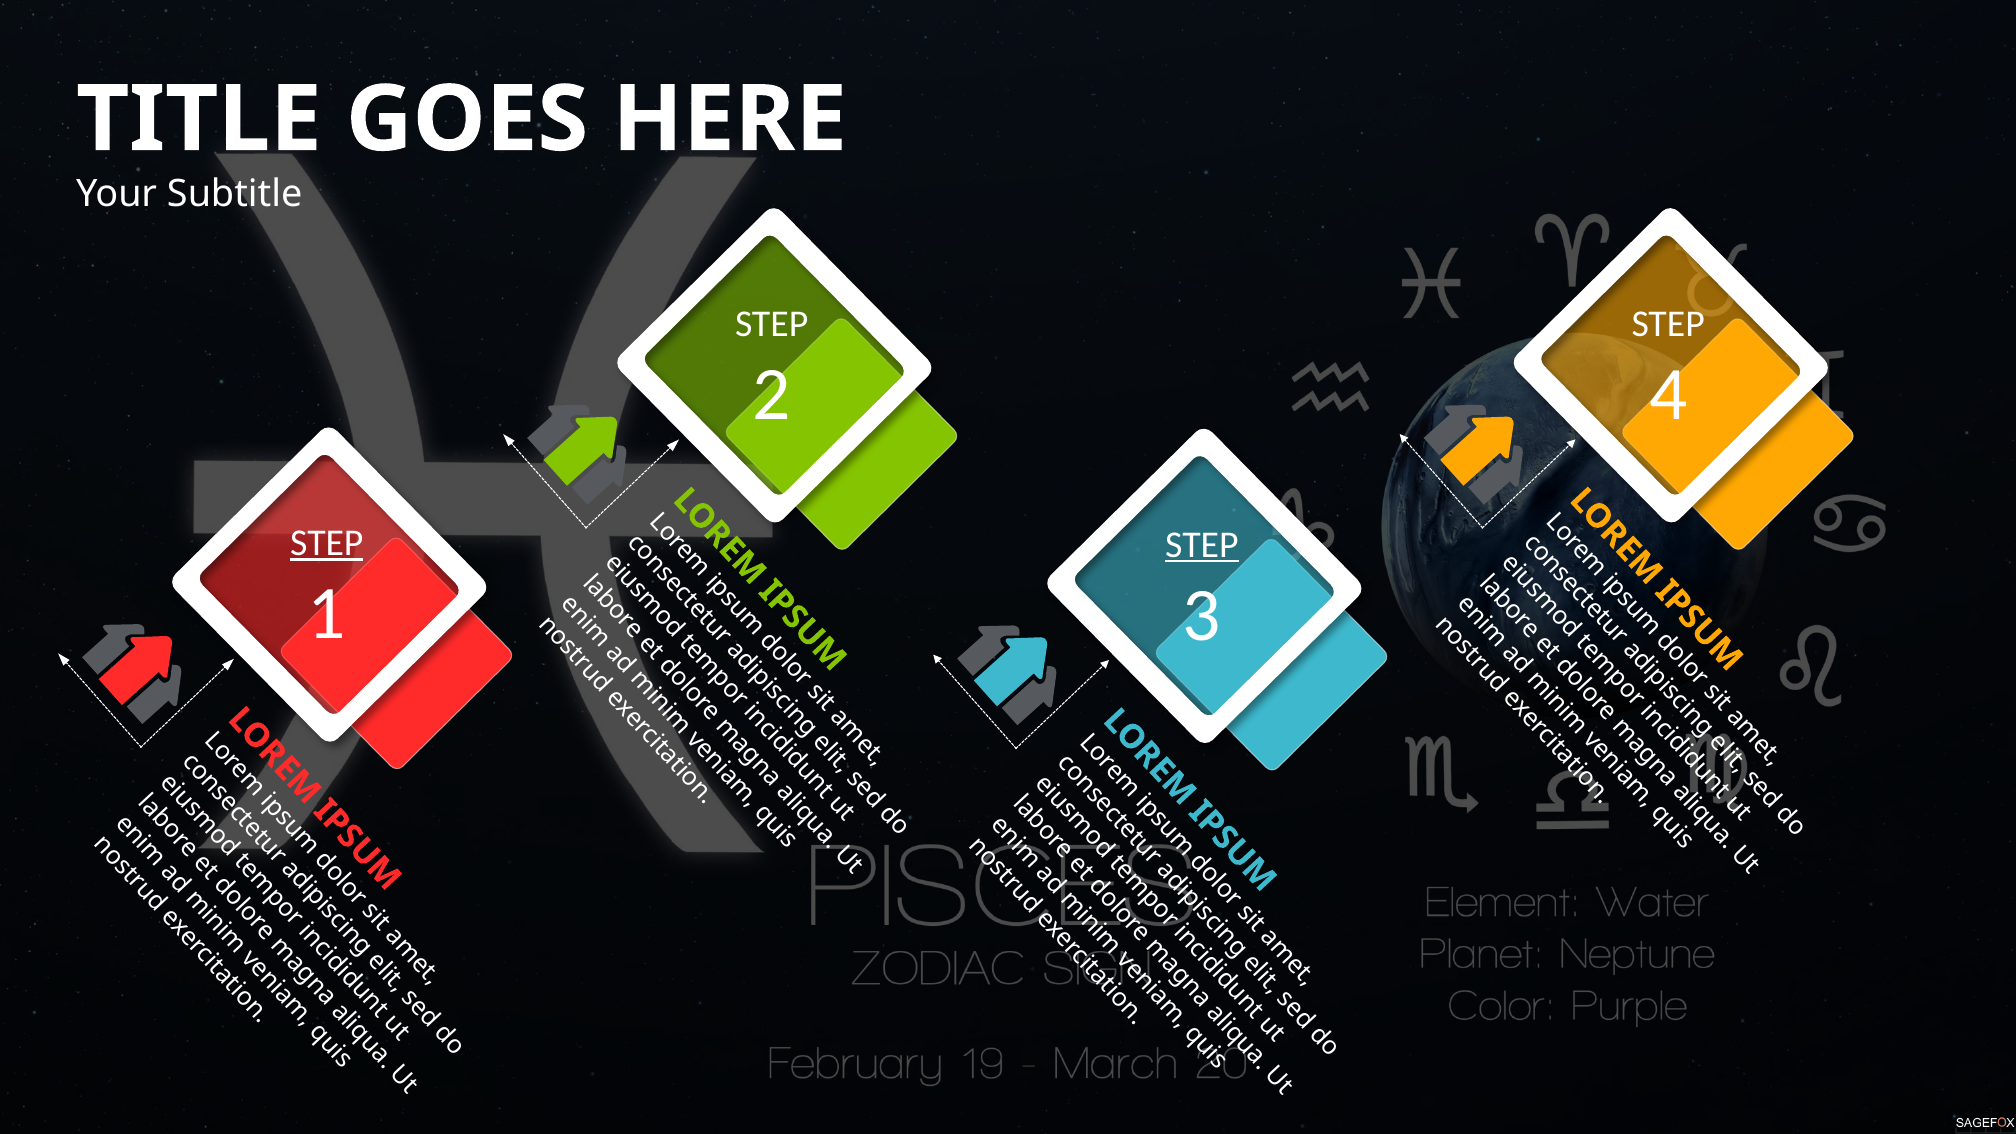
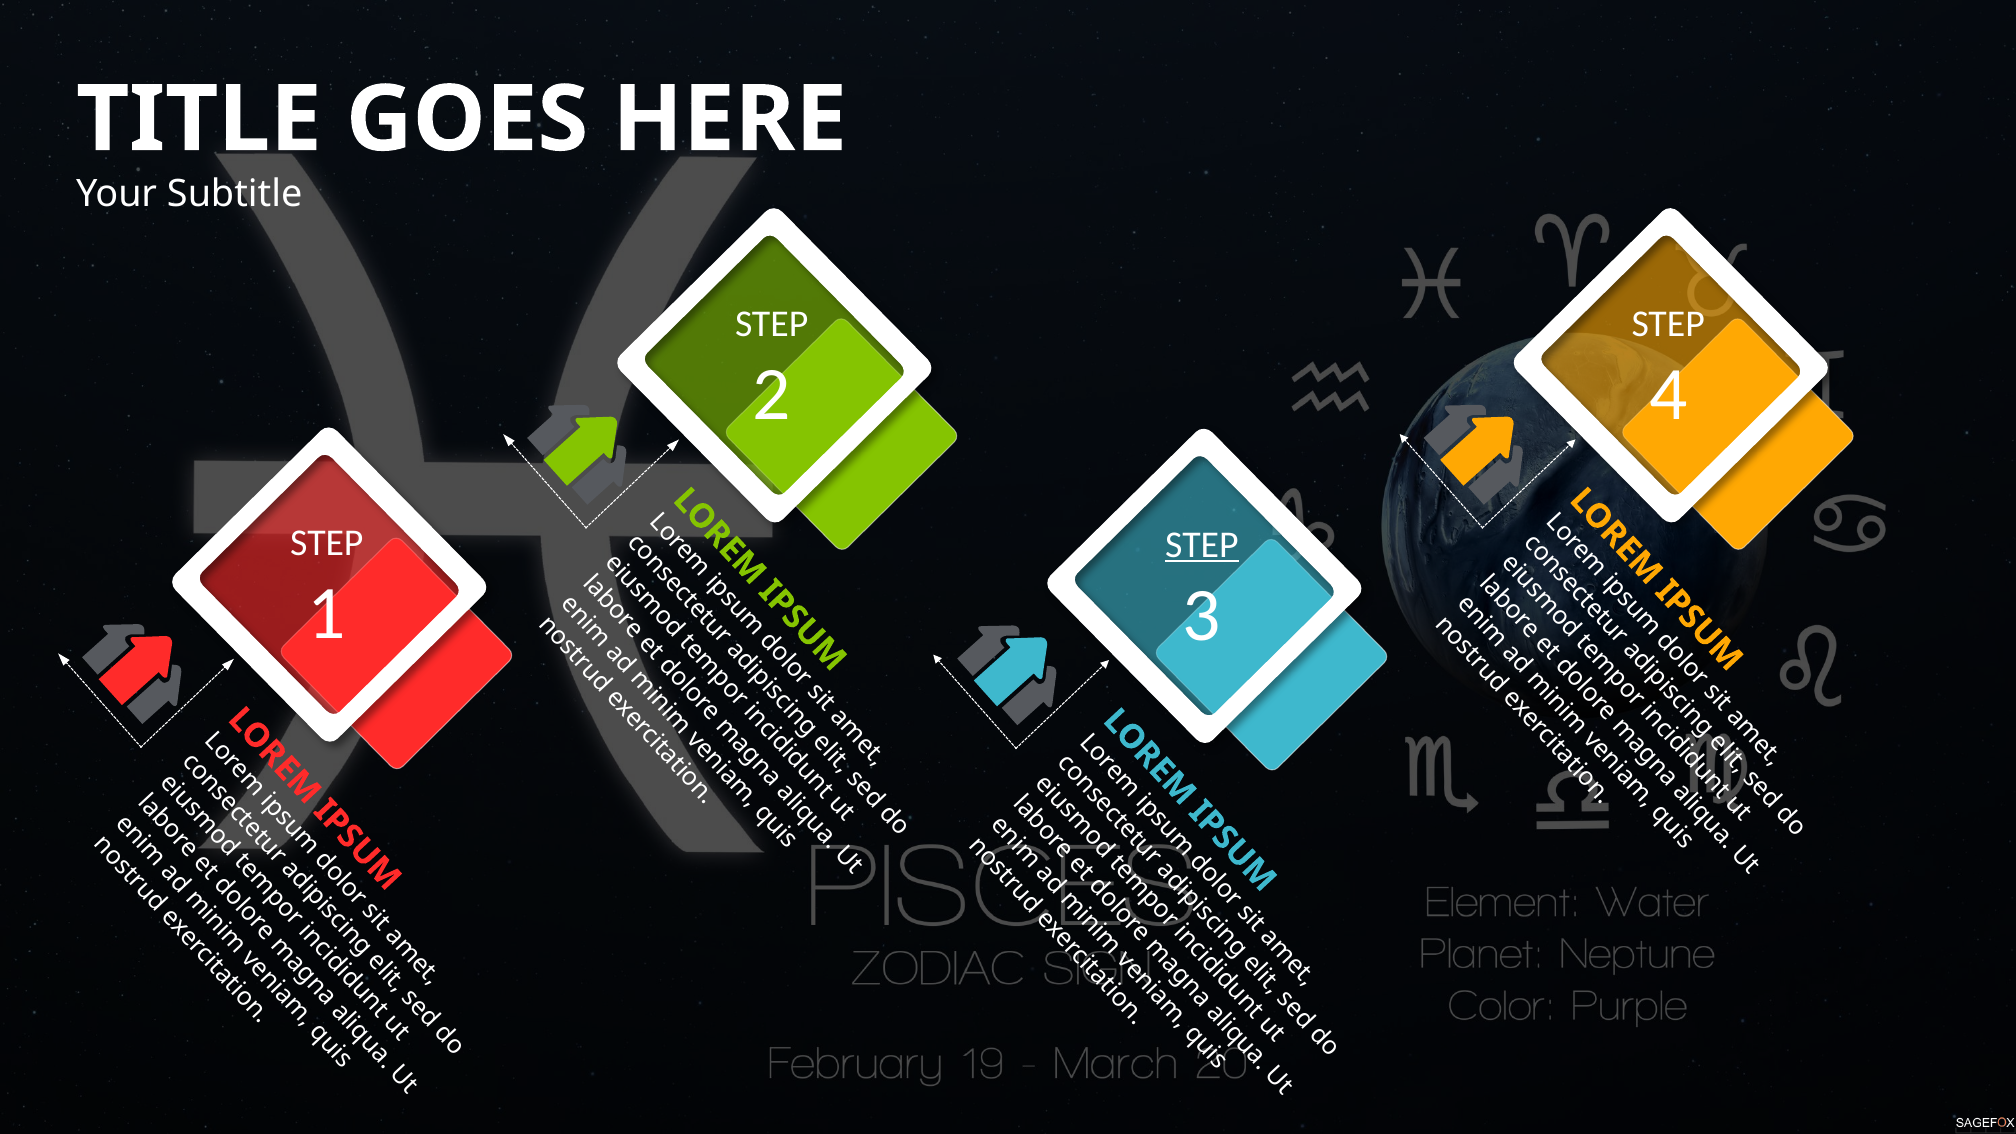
STEP underline: present -> none (327, 543)
